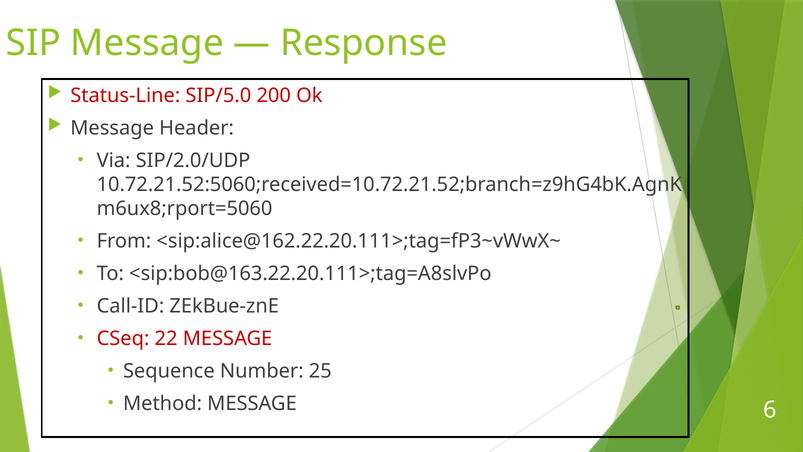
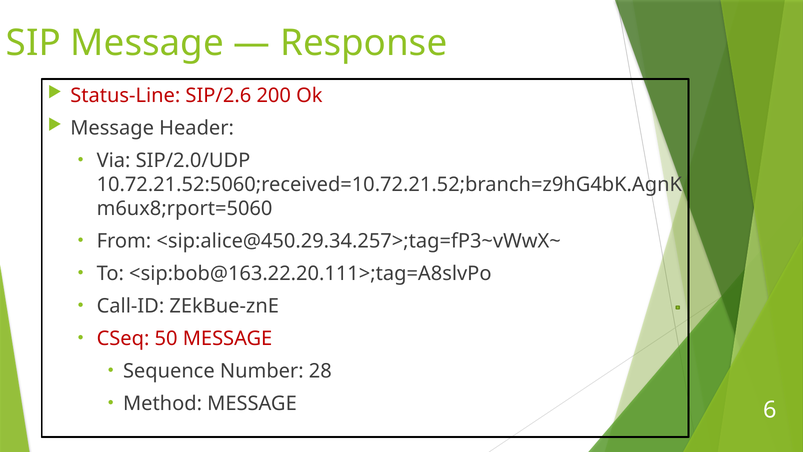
SIP/5.0: SIP/5.0 -> SIP/2.6 (218, 95)
<sip:alice@162.22.20.111>;tag=fP3~vWwX~: <sip:alice@162.22.20.111>;tag=fP3~vWwX~ -> <sip:alice@450.29.34.257>;tag=fP3~vWwX~ (359, 241)
22: 22 -> 50 (166, 338)
25: 25 -> 28 (320, 371)
